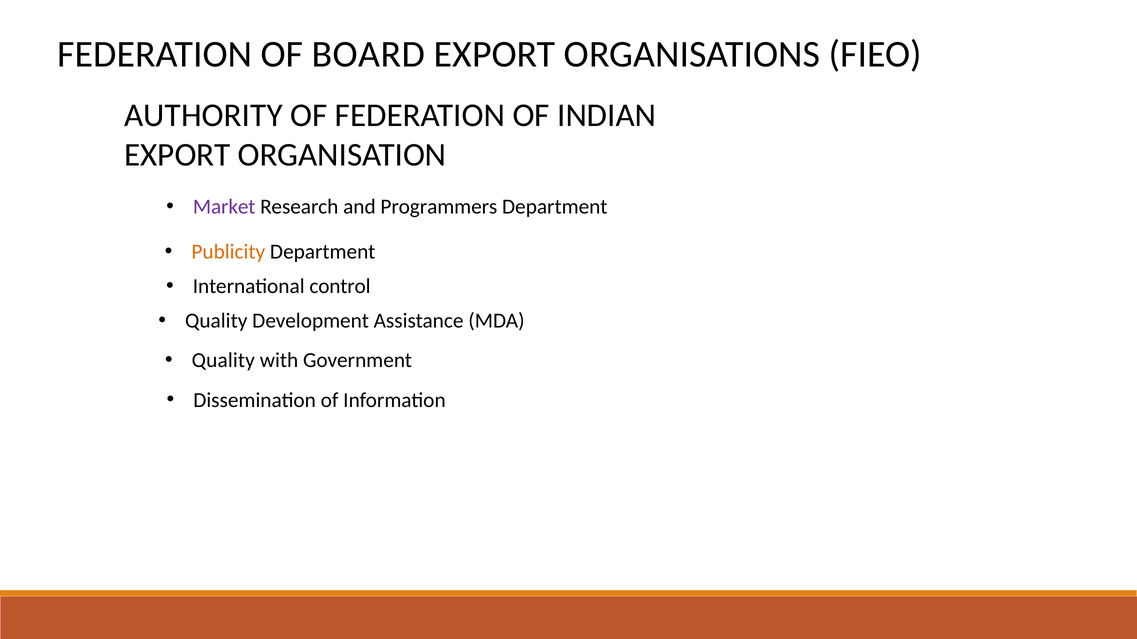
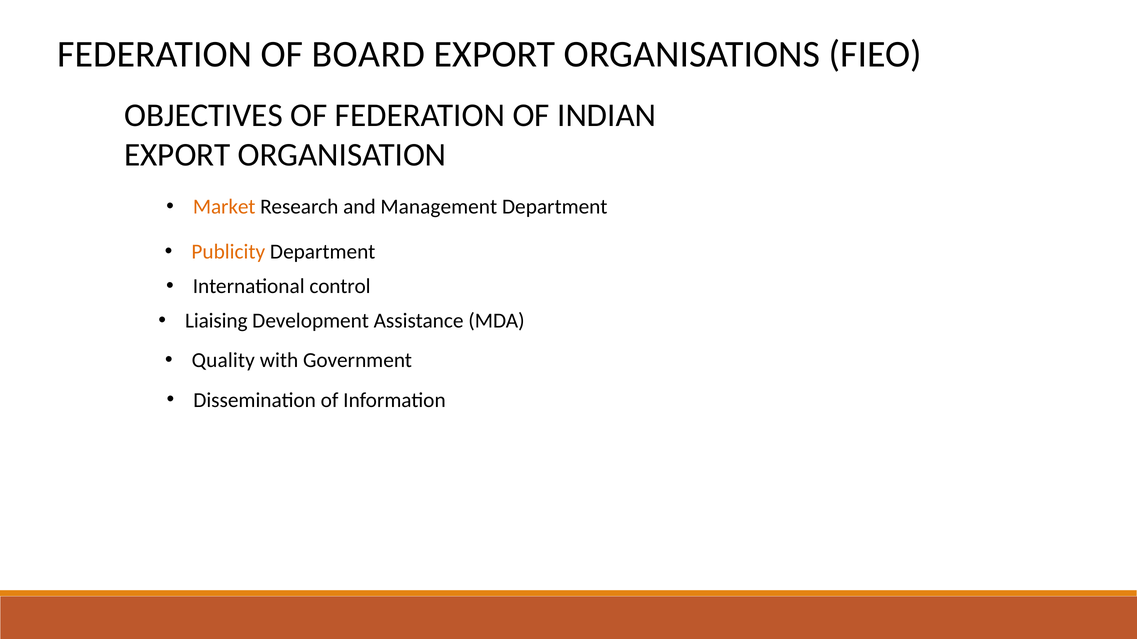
AUTHORITY: AUTHORITY -> OBJECTIVES (204, 115)
Market colour: purple -> orange (224, 207)
Programmers: Programmers -> Management (439, 207)
Quality: Quality -> Liaising (216, 321)
